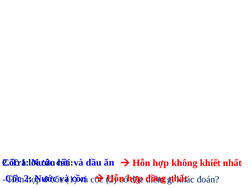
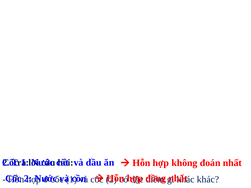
khiết: khiết -> đoán (210, 163)
đoán: đoán -> khác (208, 180)
